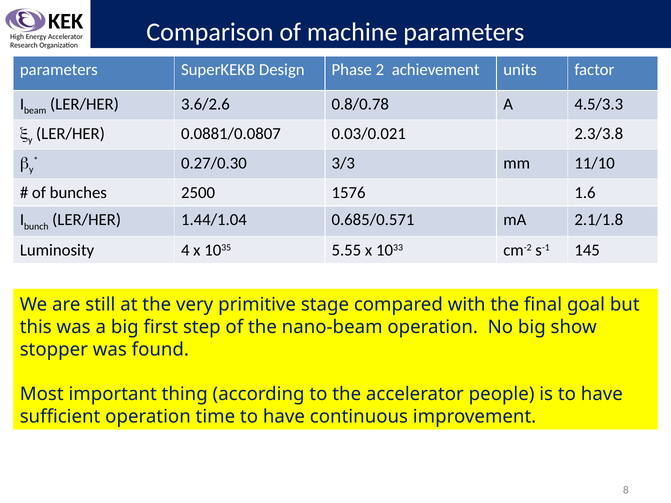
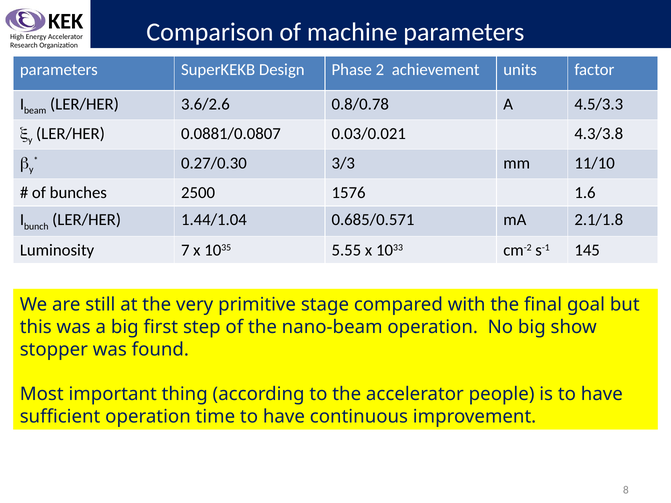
2.3/3.8: 2.3/3.8 -> 4.3/3.8 (599, 134)
4: 4 -> 7 (185, 250)
